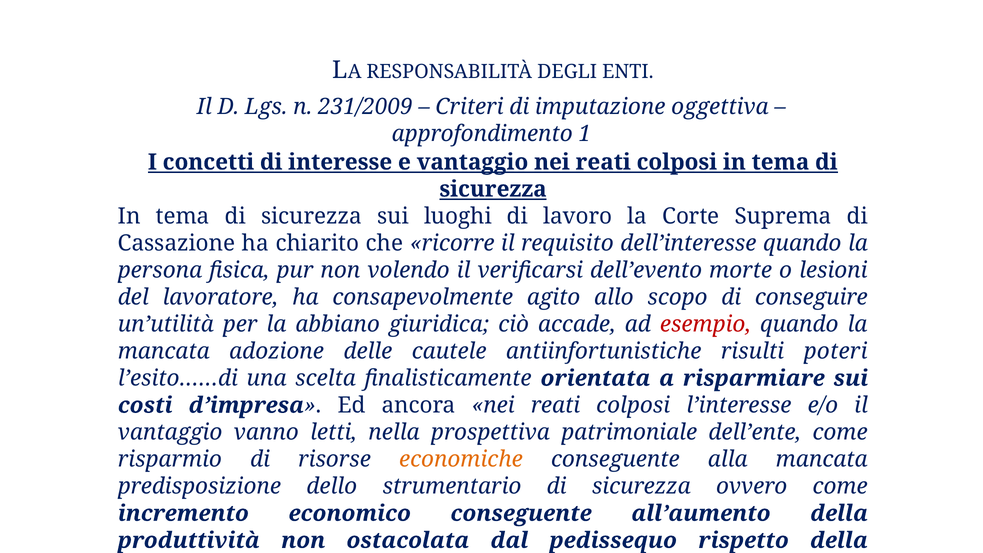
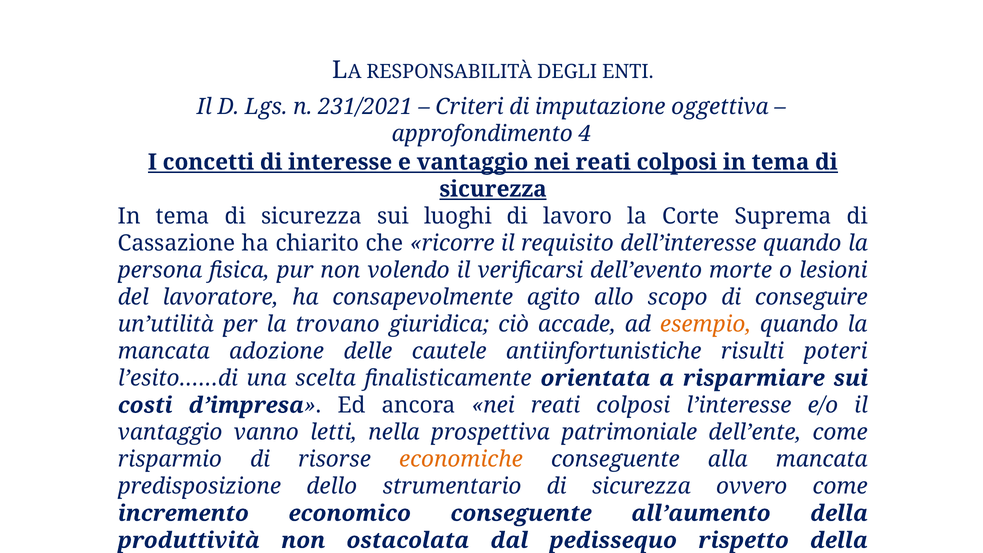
231/2009: 231/2009 -> 231/2021 (365, 107)
1: 1 -> 4 (585, 134)
abbiano: abbiano -> trovano (338, 324)
esempio colour: red -> orange (705, 324)
